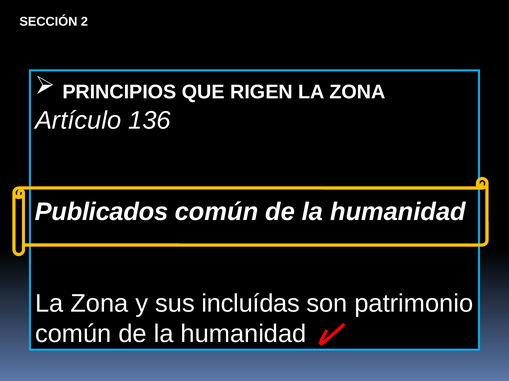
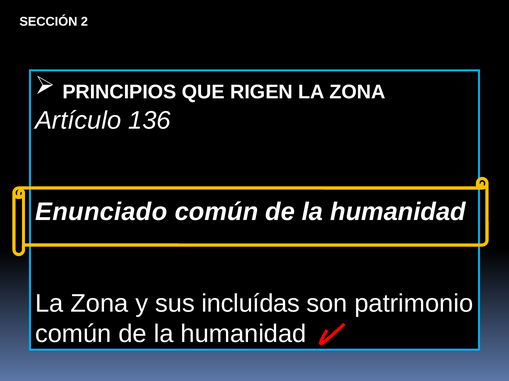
Publicados: Publicados -> Enunciado (101, 212)
